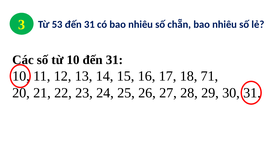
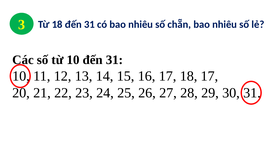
Từ 53: 53 -> 18 (57, 24)
18 71: 71 -> 17 (210, 76)
